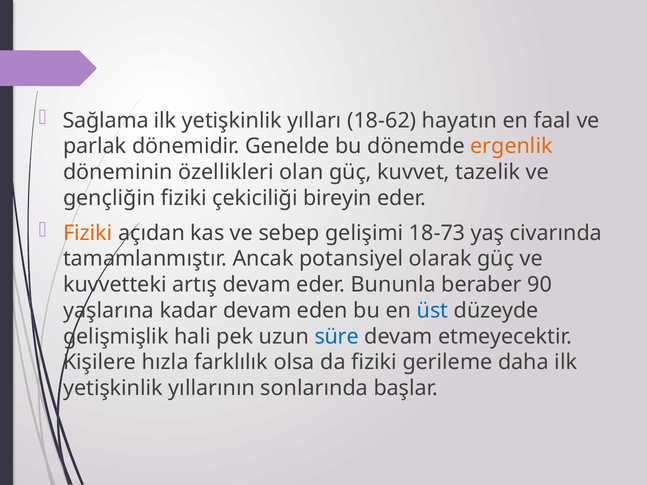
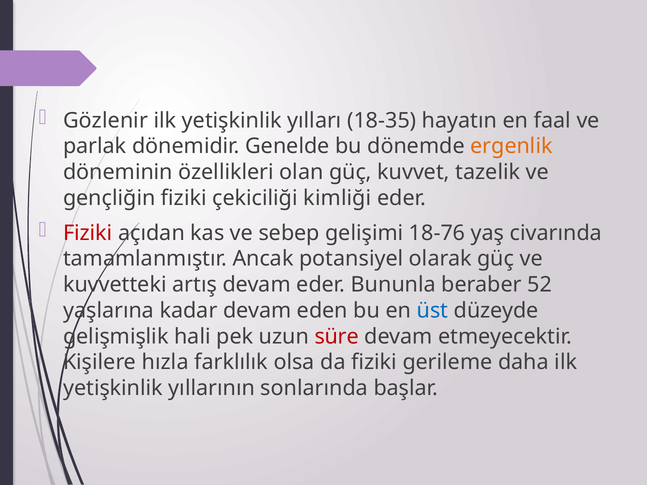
Sağlama: Sağlama -> Gözlenir (106, 121)
18-62: 18-62 -> 18-35 (382, 121)
bireyin: bireyin -> kimliği (337, 198)
Fiziki colour: orange -> red (88, 233)
18-73: 18-73 -> 18-76 (437, 233)
90: 90 -> 52 (540, 285)
süre colour: blue -> red (337, 337)
